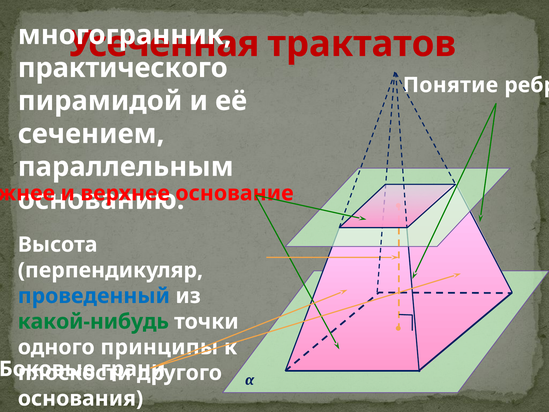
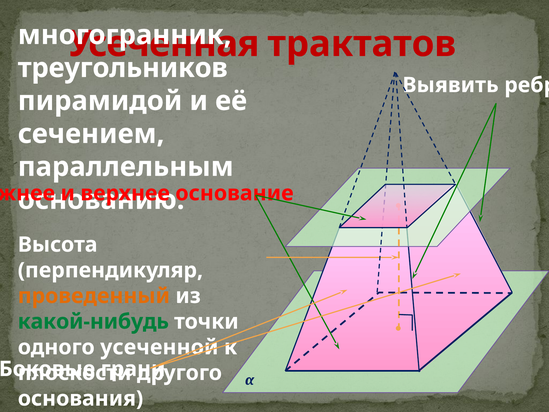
практического: практического -> треугольников (123, 68)
Понятие: Понятие -> Выявить (451, 85)
проведенный colour: blue -> orange (94, 296)
принципы: принципы -> усеченной (159, 347)
